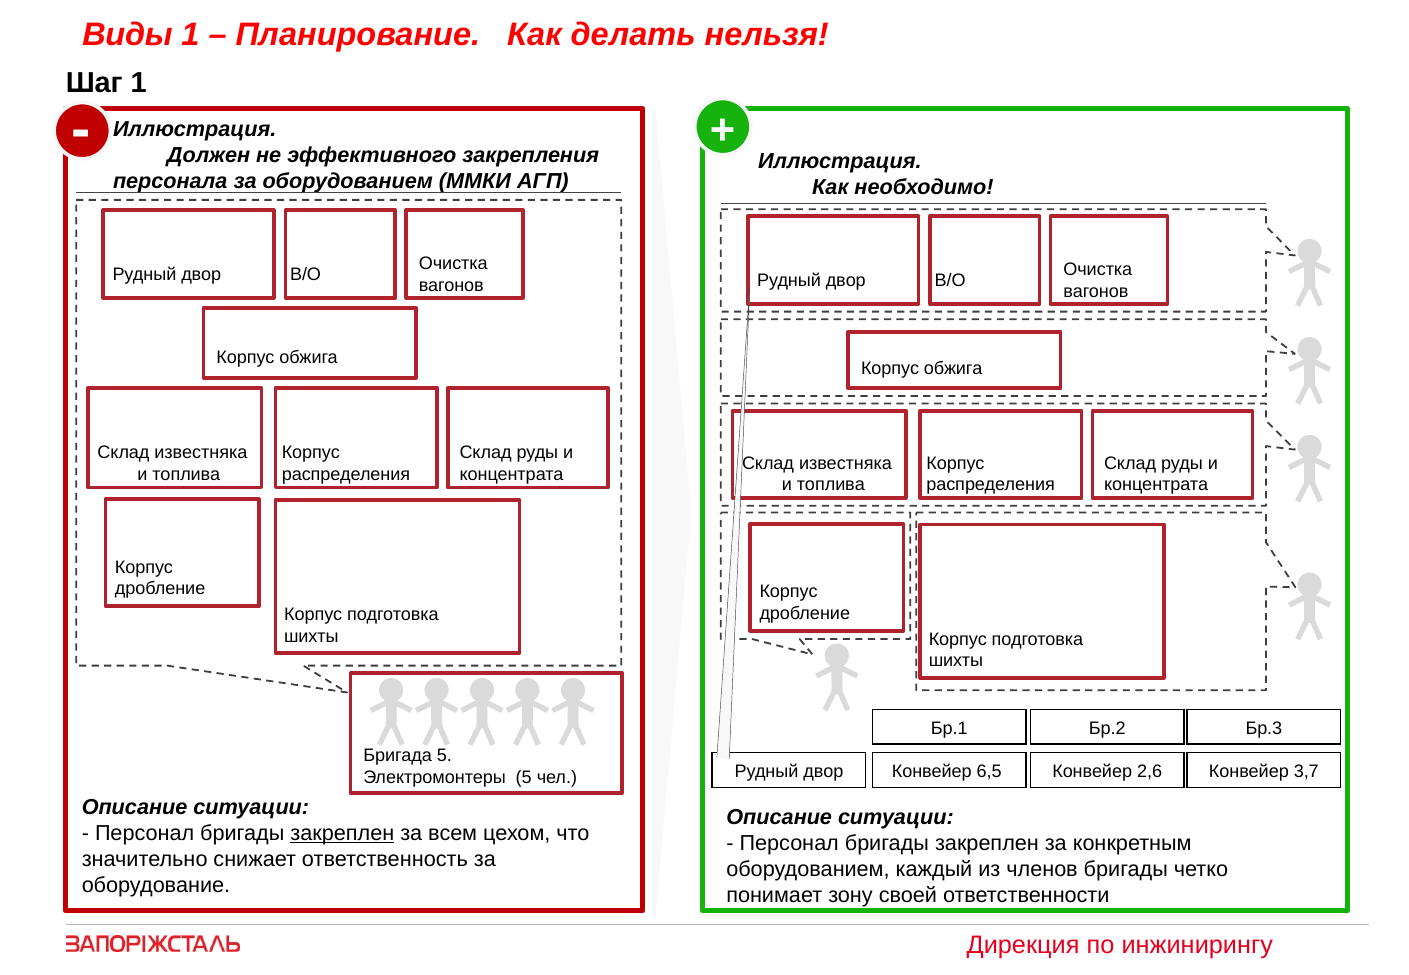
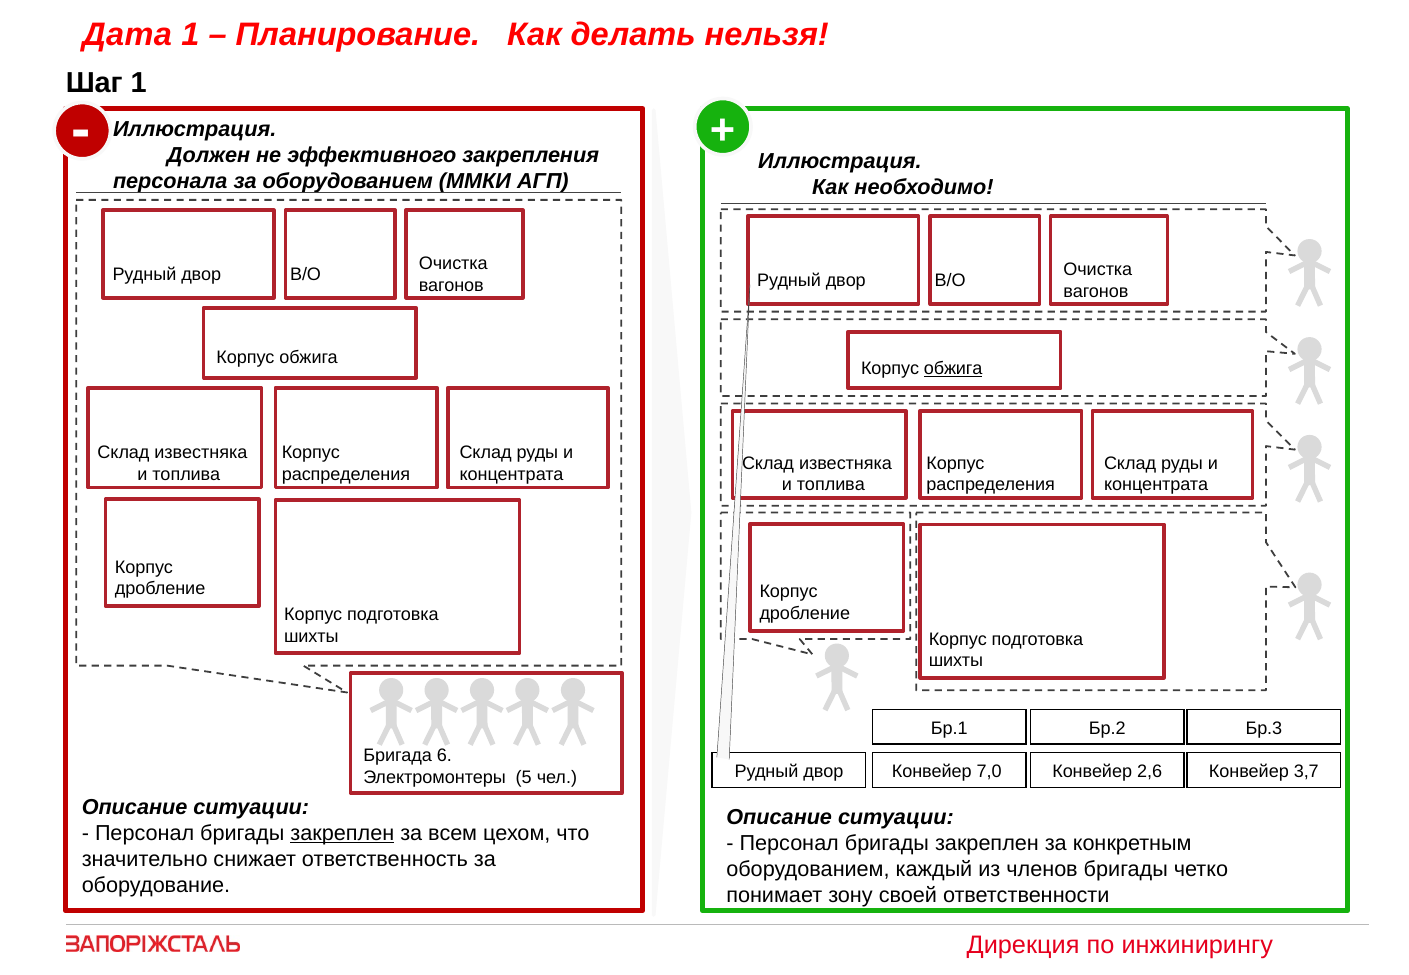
Виды: Виды -> Дата (127, 35)
обжига underline: none -> present (953, 369)
Бригада 5: 5 -> 6 (444, 756)
6,5: 6,5 -> 7,0 (989, 772)
